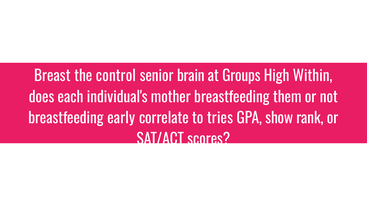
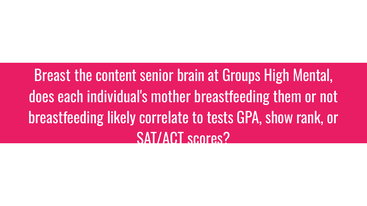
control: control -> content (116, 76)
Within: Within -> Mental (313, 76)
early: early -> likely (121, 119)
tries: tries -> tests (220, 119)
